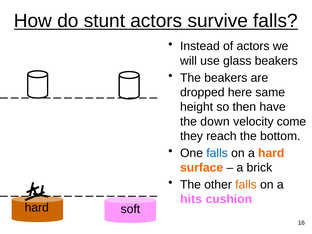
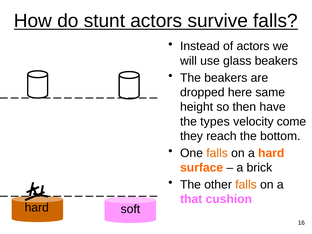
down: down -> types (215, 121)
falls colour: blue -> orange (217, 153)
hits: hits -> that (191, 199)
